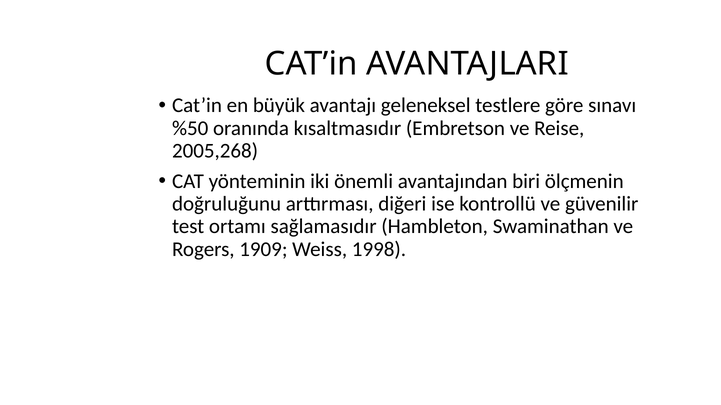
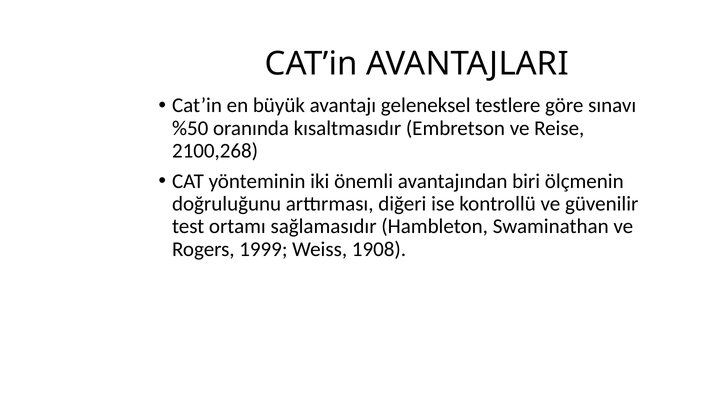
2005,268: 2005,268 -> 2100,268 (215, 151)
1909: 1909 -> 1999 (263, 250)
1998: 1998 -> 1908 (379, 250)
